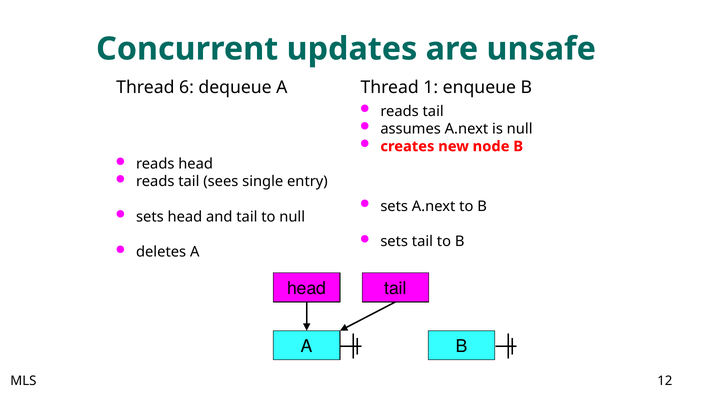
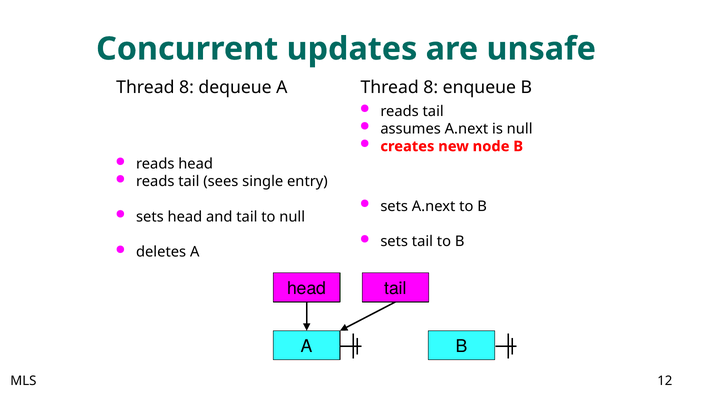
6: 6 -> 8 (186, 88)
1: 1 -> 8 (431, 88)
